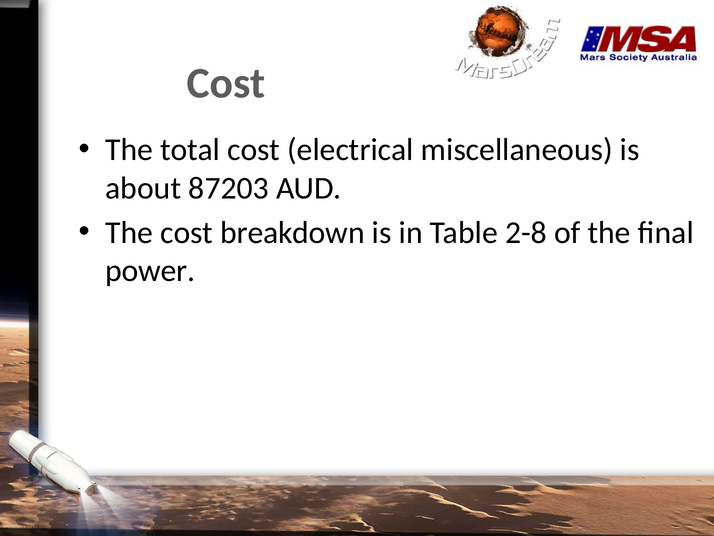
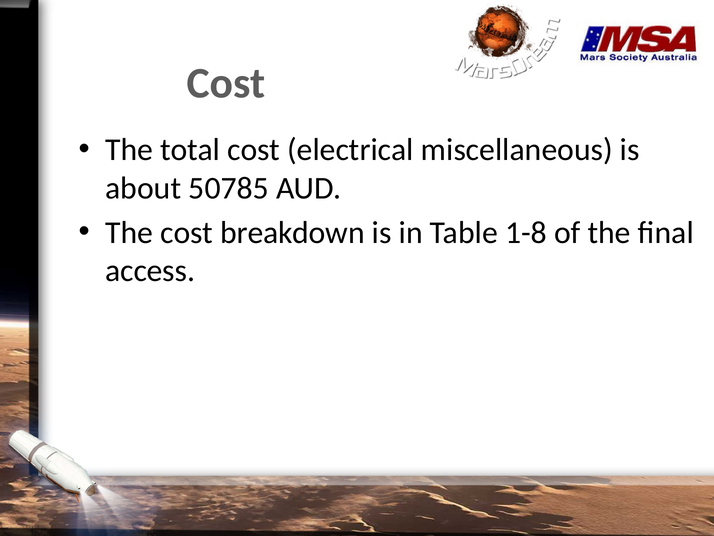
87203: 87203 -> 50785 (229, 188)
2-8: 2-8 -> 1-8 (526, 232)
power: power -> access (150, 270)
